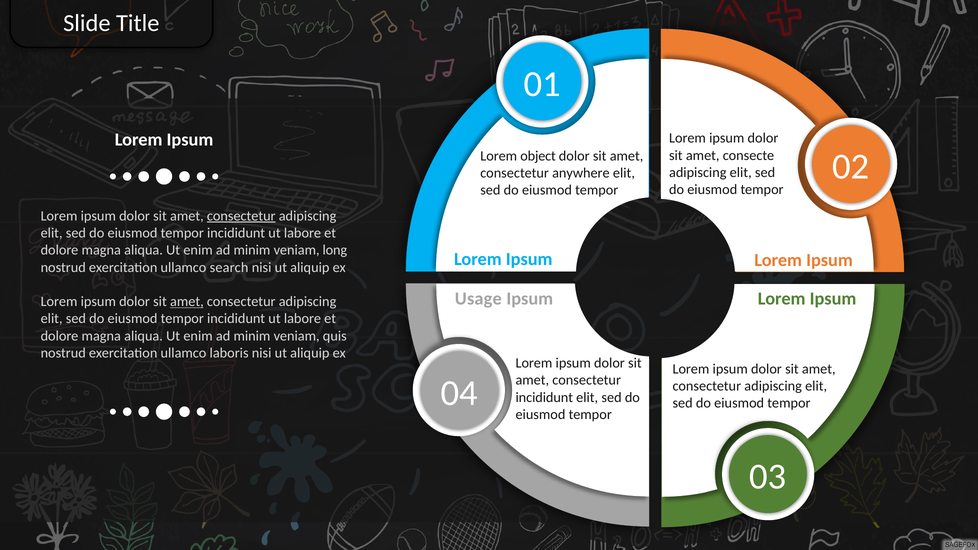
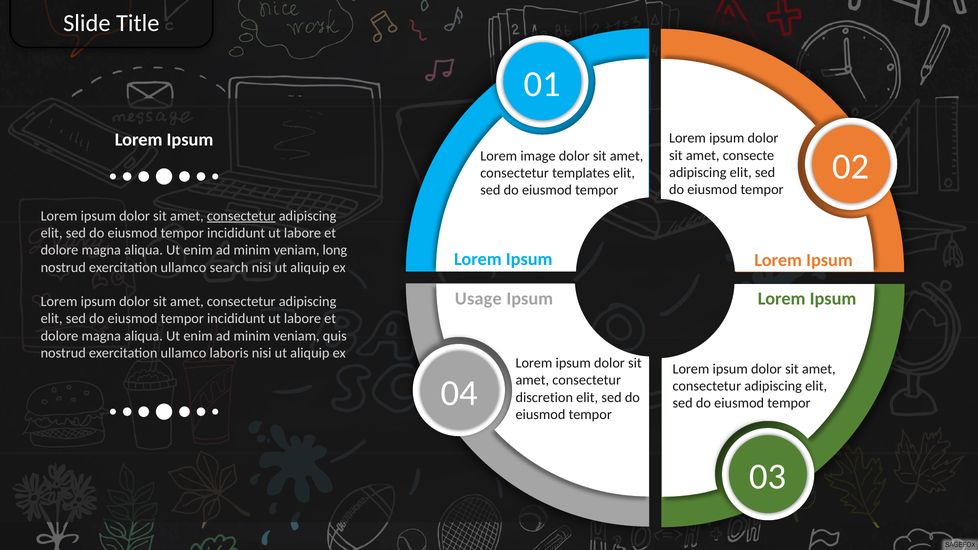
object: object -> image (538, 156)
anywhere: anywhere -> templates (581, 173)
amet underline: present -> none (187, 302)
incididunt: incididunt -> discretion (544, 397)
